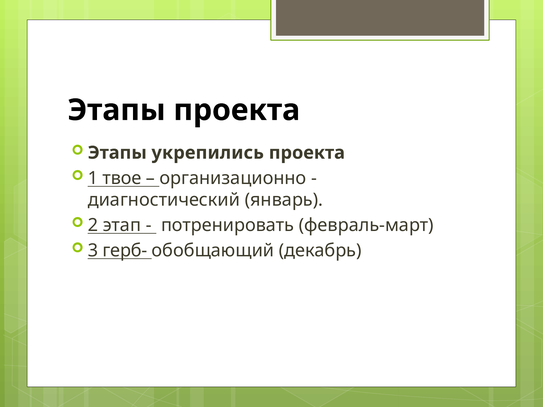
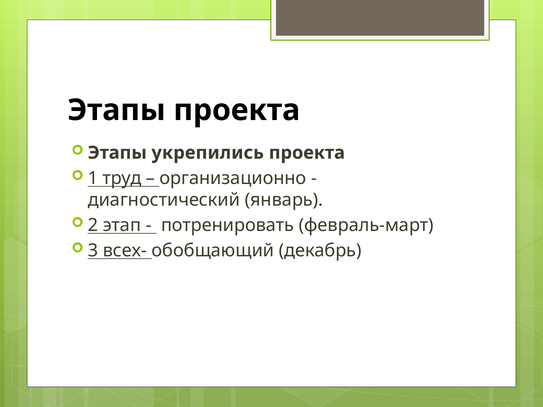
твое: твое -> труд (122, 178)
герб-: герб- -> всех- (125, 251)
